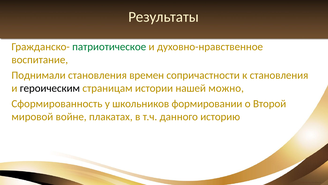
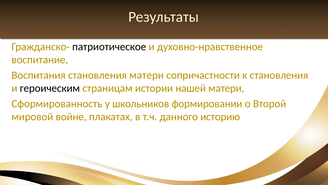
патриотическое colour: green -> black (109, 47)
Поднимали: Поднимали -> Воспитания (39, 75)
становления времен: времен -> матери (147, 75)
нашей можно: можно -> матери (226, 88)
